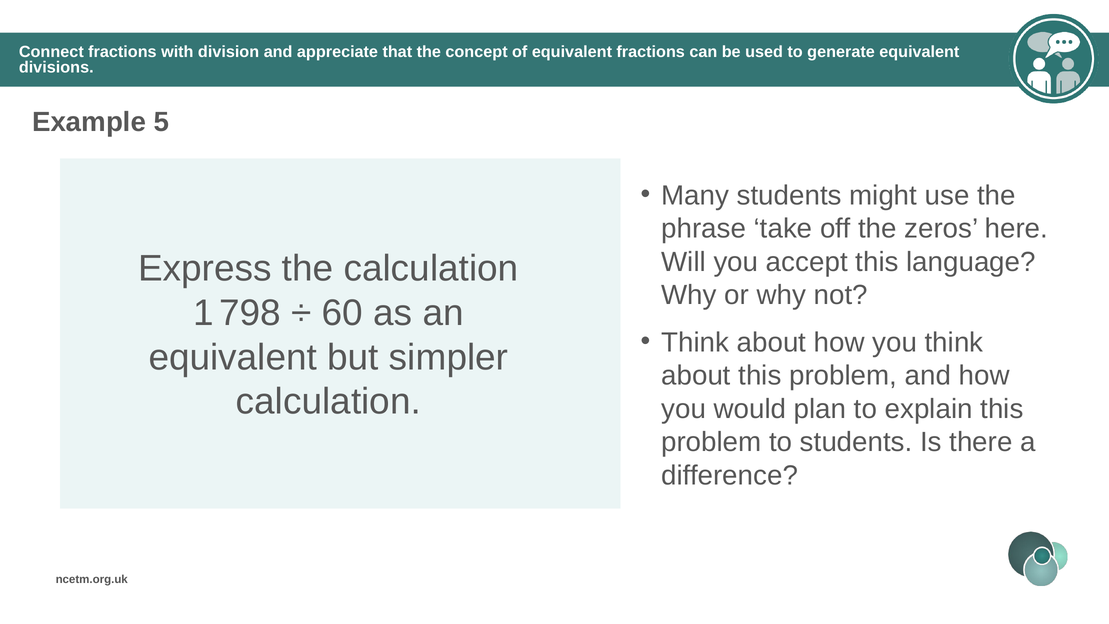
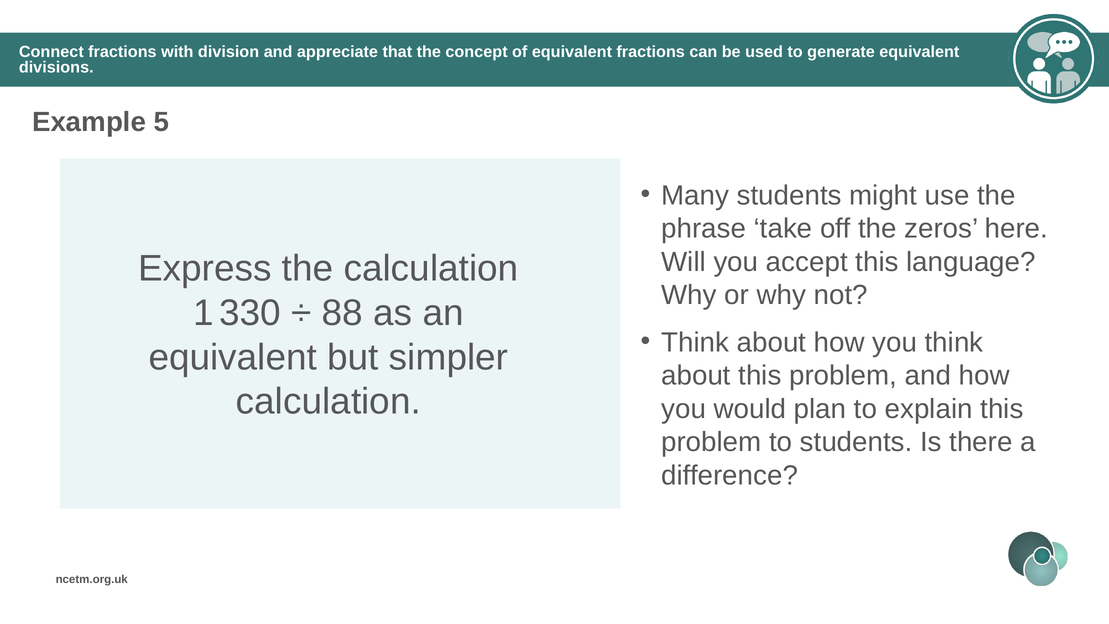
798: 798 -> 330 (250, 313)
60: 60 -> 88 (342, 313)
